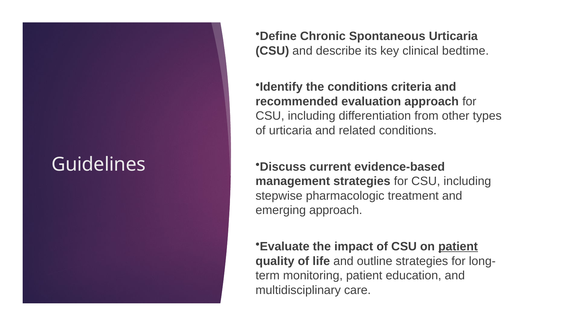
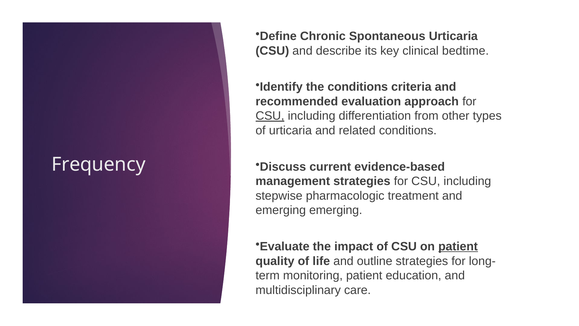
CSU underline: none -> present (270, 116)
Guidelines: Guidelines -> Frequency (99, 164)
emerging approach: approach -> emerging (336, 210)
